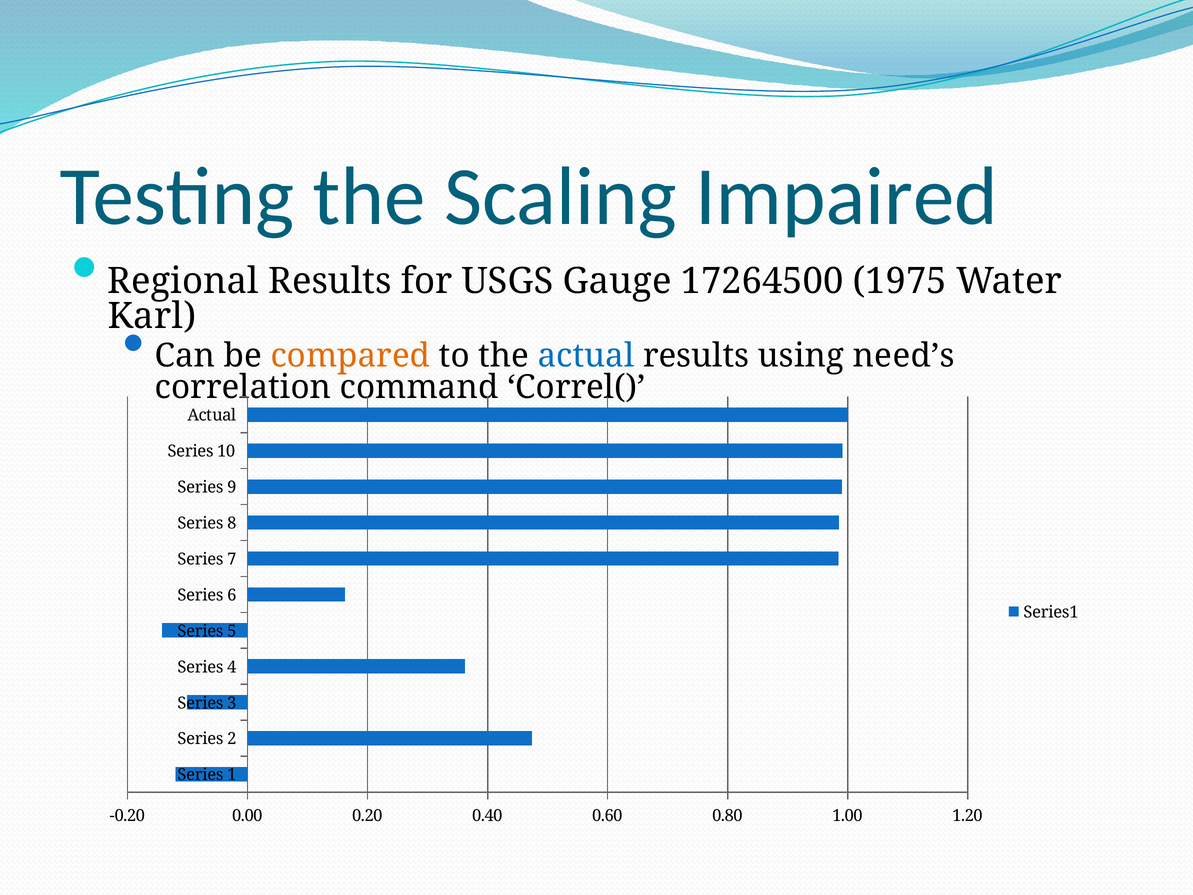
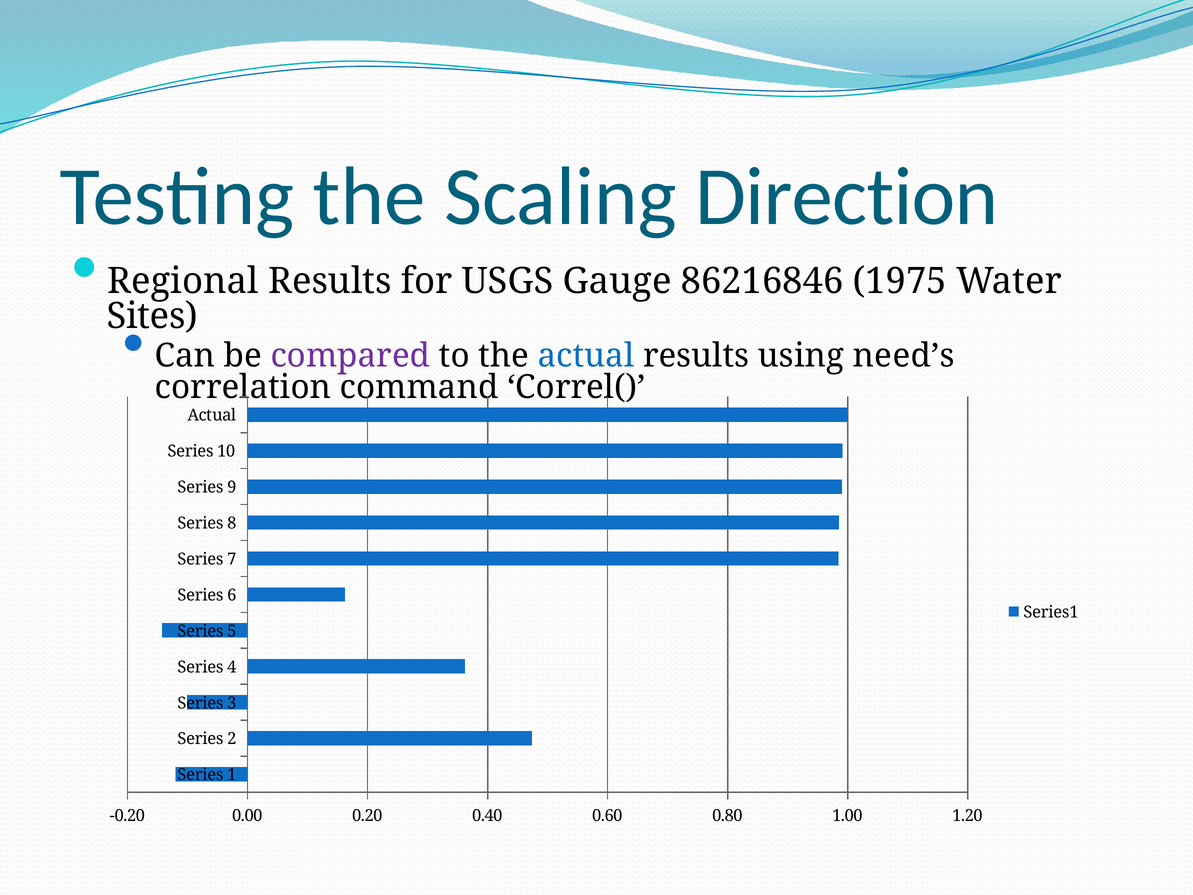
Impaired: Impaired -> Direction (847, 197)
17264500: 17264500 -> 86216846 (762, 281)
Karl: Karl -> Sites (152, 316)
compared colour: orange -> purple (350, 356)
